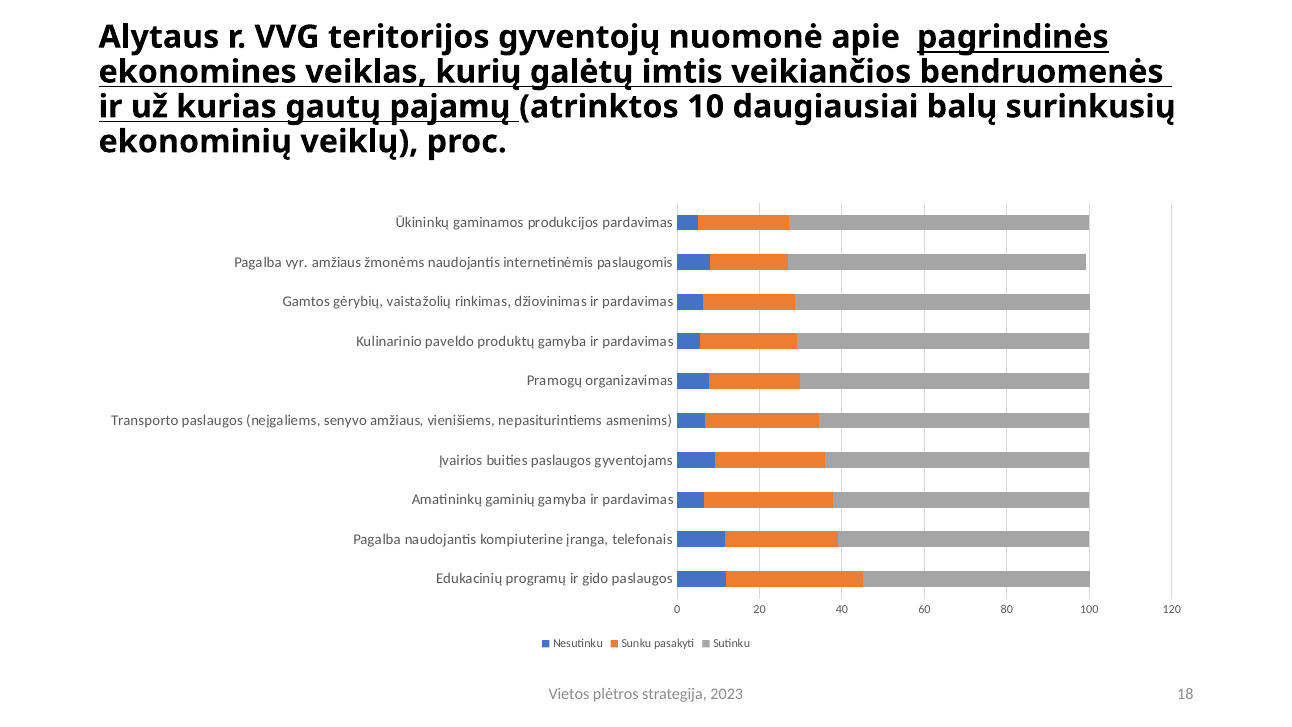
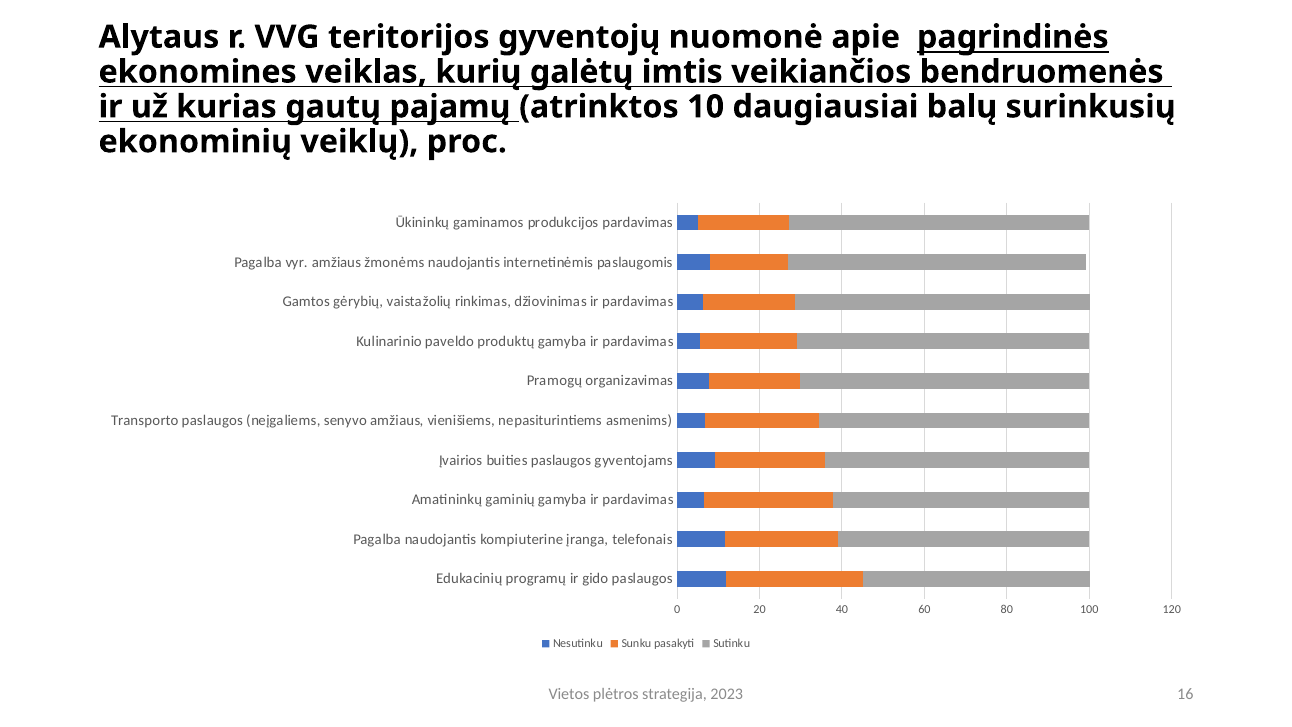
18: 18 -> 16 (1185, 694)
